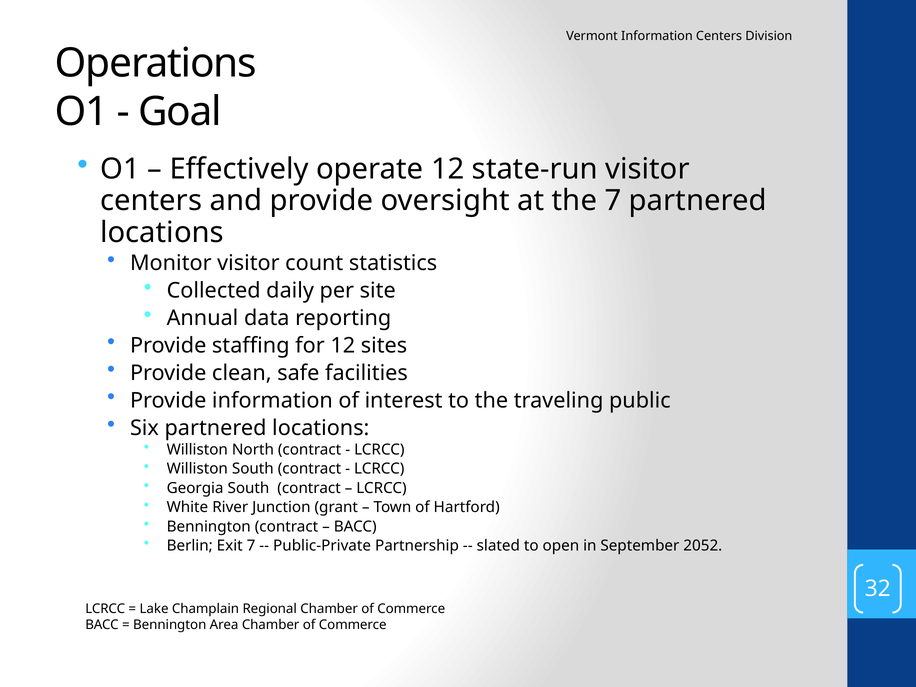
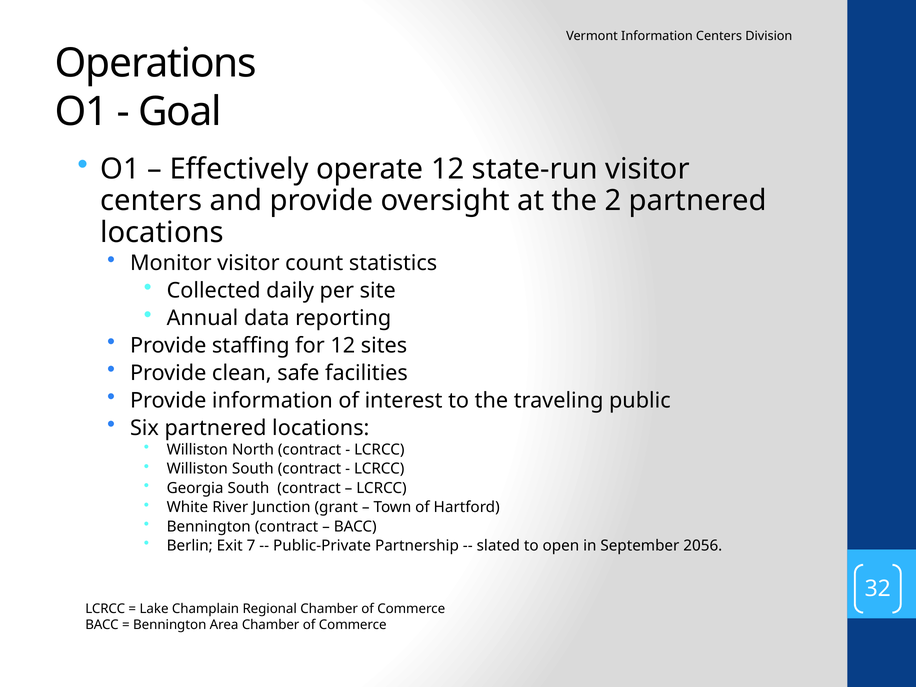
the 7: 7 -> 2 (613, 201)
2052: 2052 -> 2056 (703, 546)
